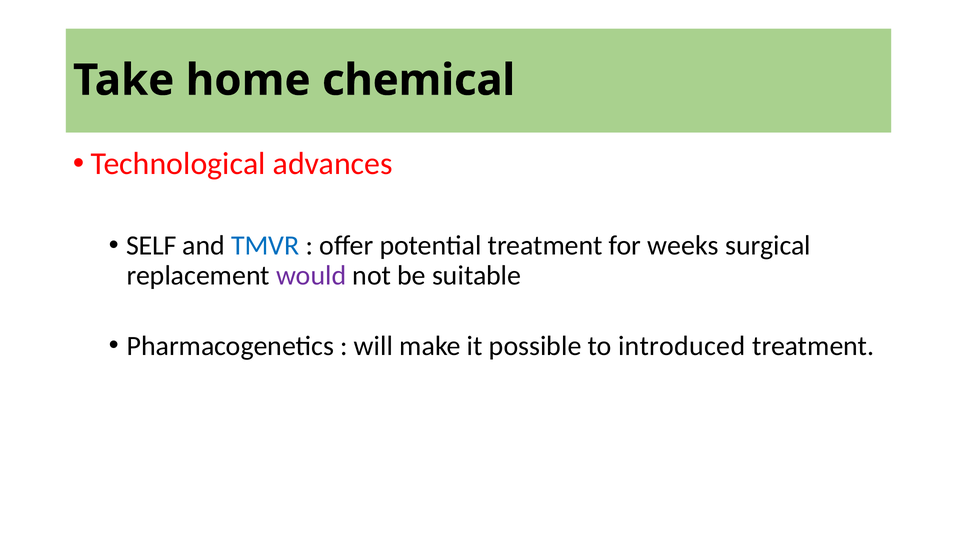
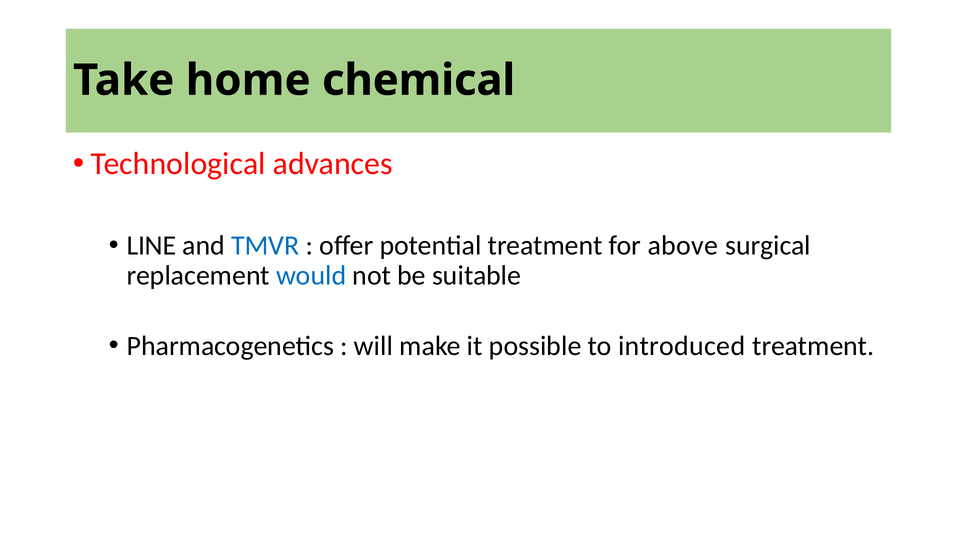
SELF: SELF -> LINE (151, 246)
weeks: weeks -> above (683, 246)
would colour: purple -> blue (311, 276)
